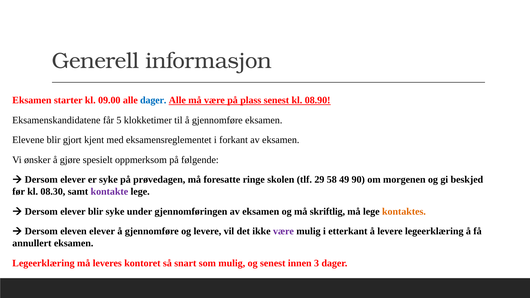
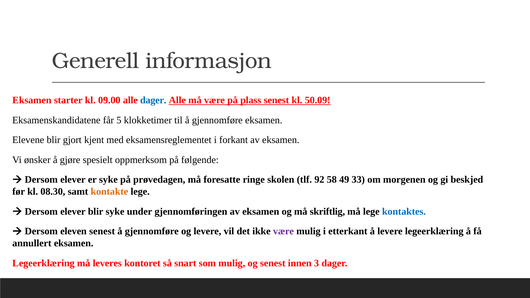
08.90: 08.90 -> 50.09 (318, 100)
29: 29 -> 92 (319, 180)
90: 90 -> 33 (358, 180)
kontakte colour: purple -> orange (109, 192)
kontaktes colour: orange -> blue (404, 212)
eleven elever: elever -> senest (102, 231)
